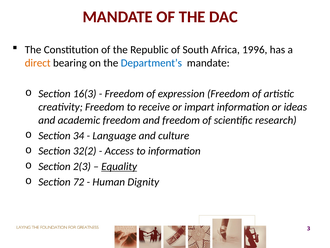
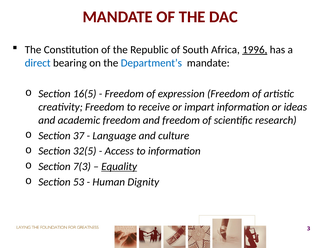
1996 underline: none -> present (255, 50)
direct colour: orange -> blue (38, 63)
16(3: 16(3 -> 16(5 (85, 94)
34: 34 -> 37 (79, 135)
32(2: 32(2 -> 32(5 (85, 151)
2(3: 2(3 -> 7(3 (82, 166)
72: 72 -> 53 (79, 182)
